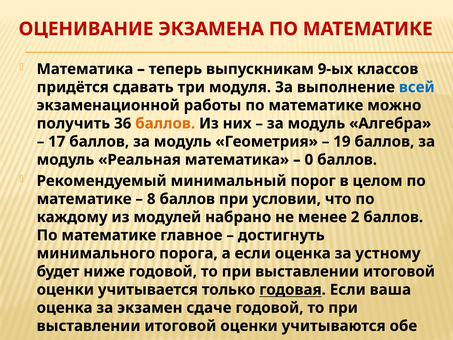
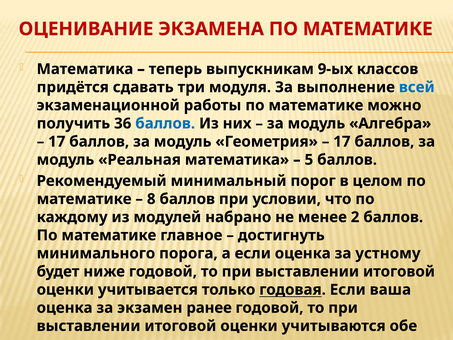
баллов colour: orange -> blue (165, 123)
19: 19 -> 17 (342, 141)
0: 0 -> 5 (309, 160)
сдаче: сдаче -> ранее (209, 308)
